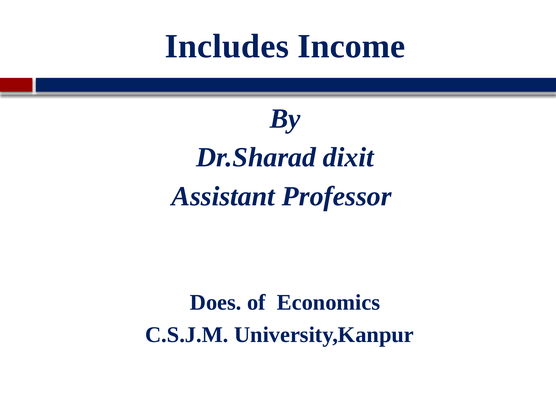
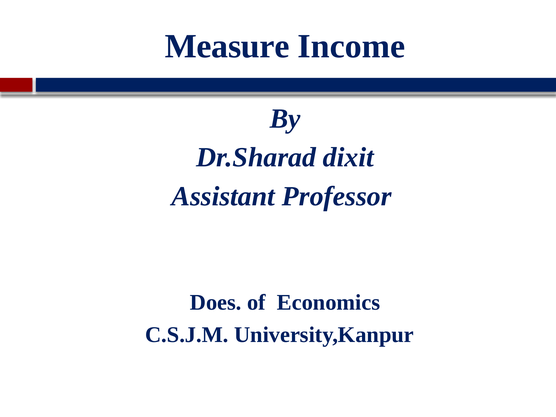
Includes: Includes -> Measure (227, 46)
